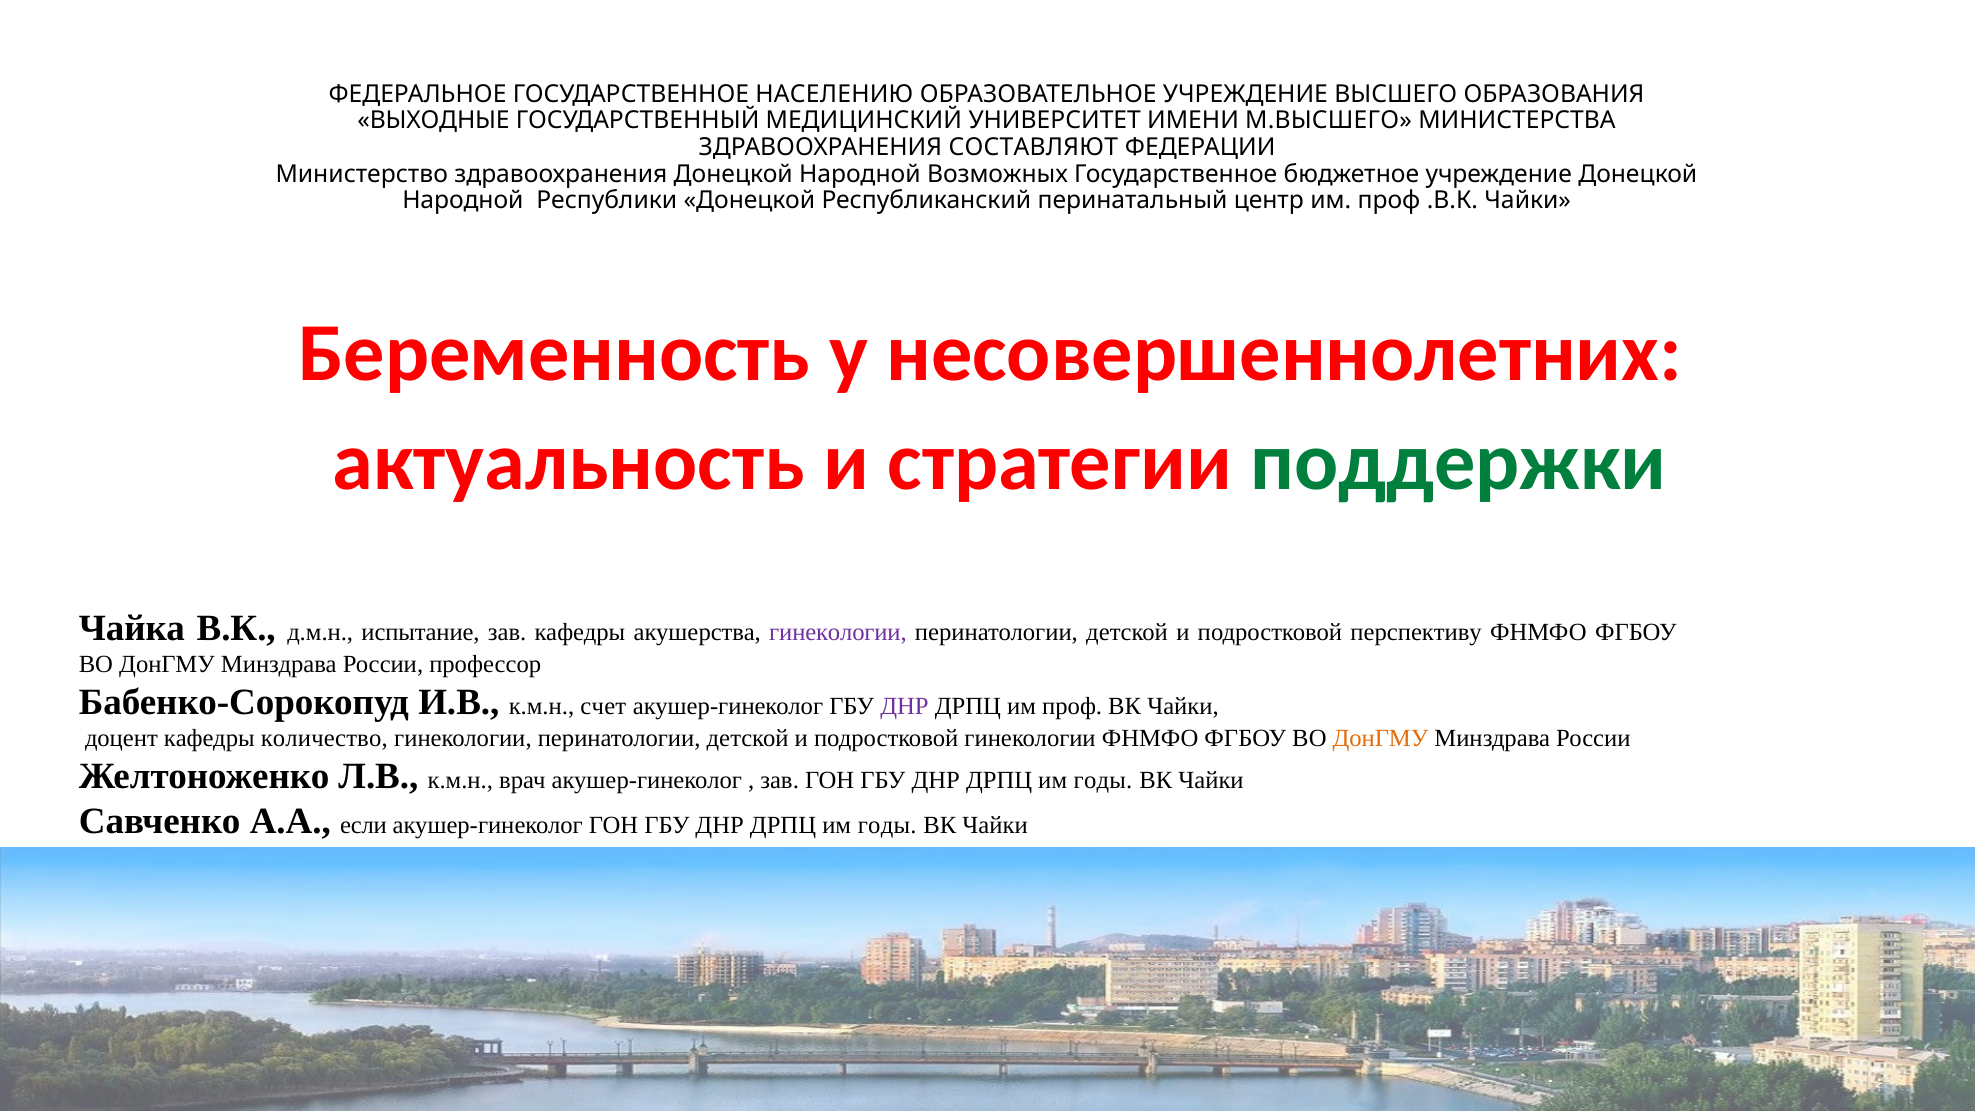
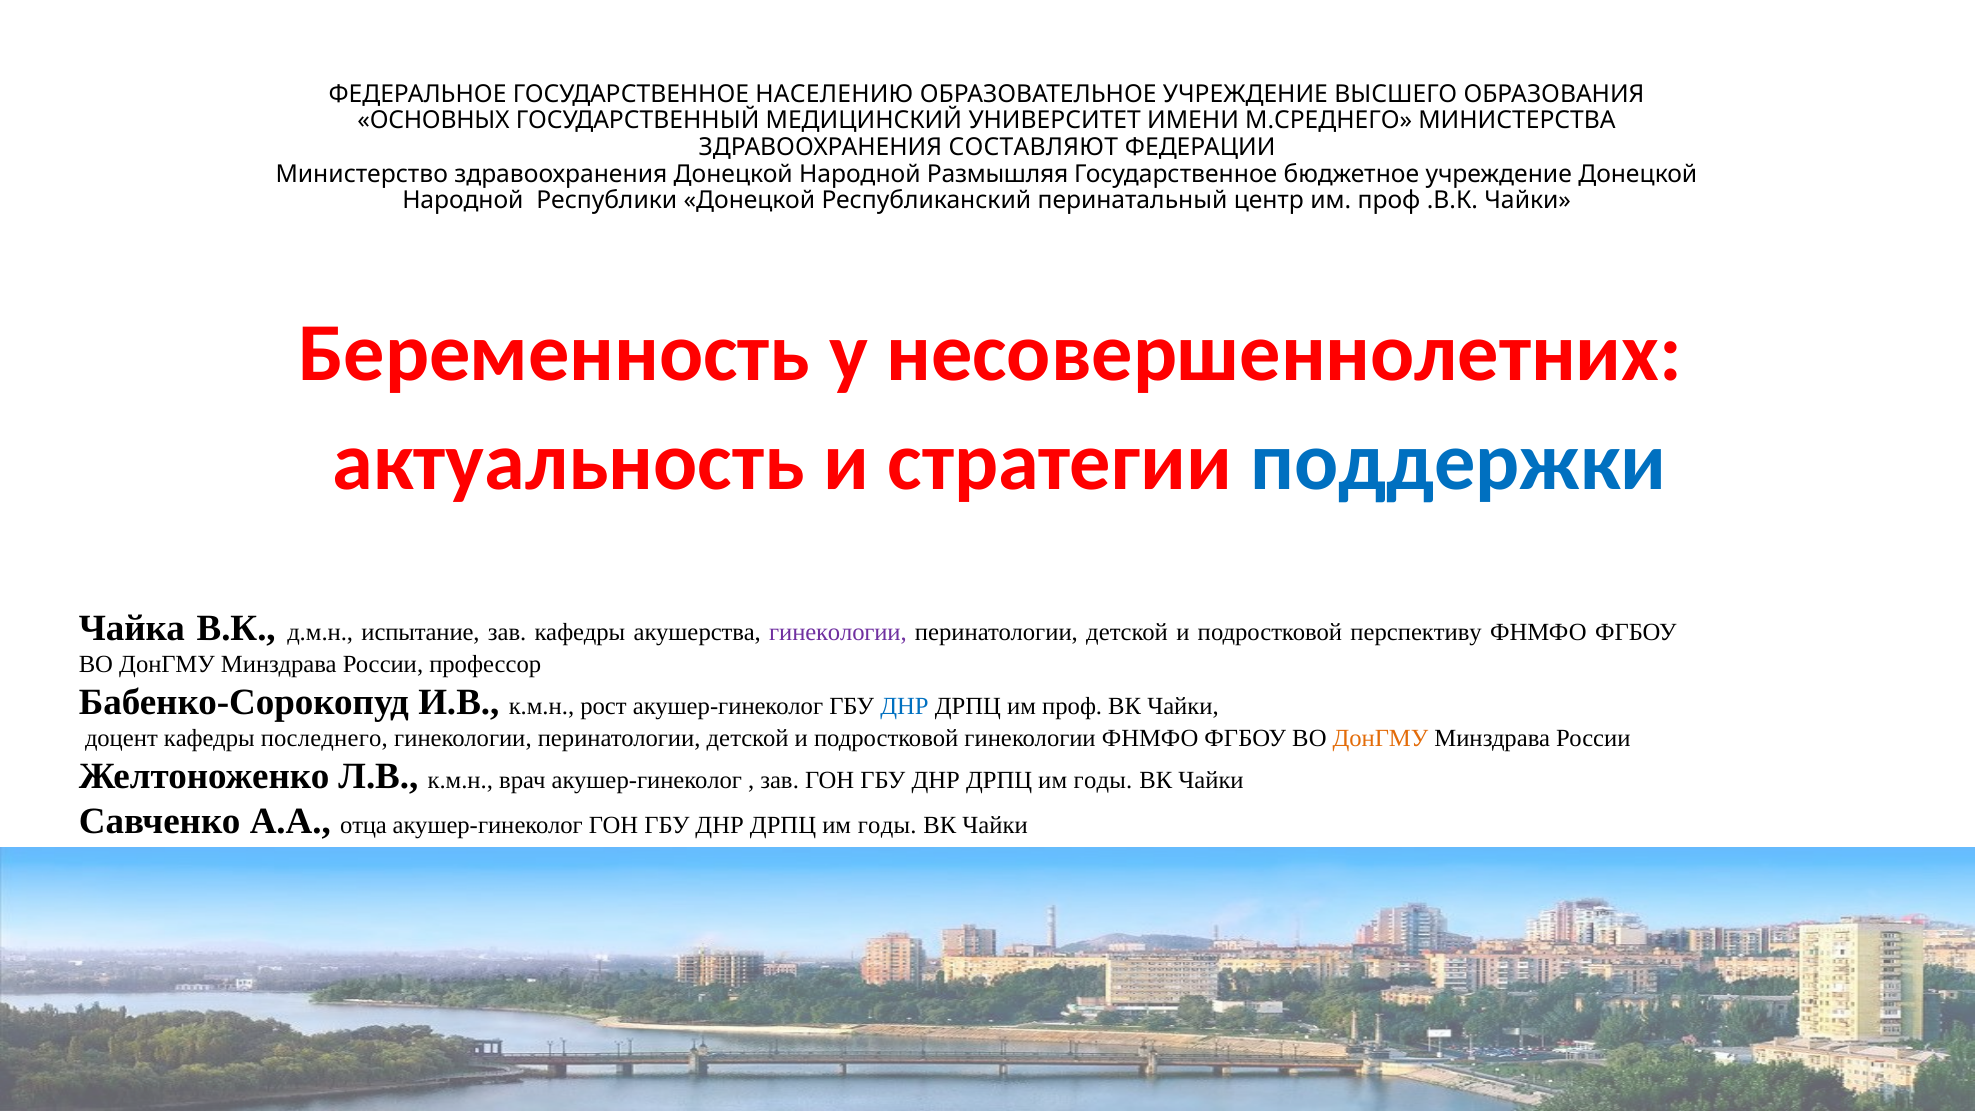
ВЫХОДНЫЕ: ВЫХОДНЫЕ -> ОСНОВНЫХ (434, 121)
М.ВЫСШЕГО: М.ВЫСШЕГО -> М.СРЕДНЕГО (1329, 121)
Возможных: Возможных -> Размышляя (998, 174)
поддержки colour: green -> blue (1458, 462)
счет: счет -> рост (603, 707)
ДНР colour: purple -> blue (905, 707)
количество: количество -> последнего (324, 739)
если: если -> отца (363, 825)
